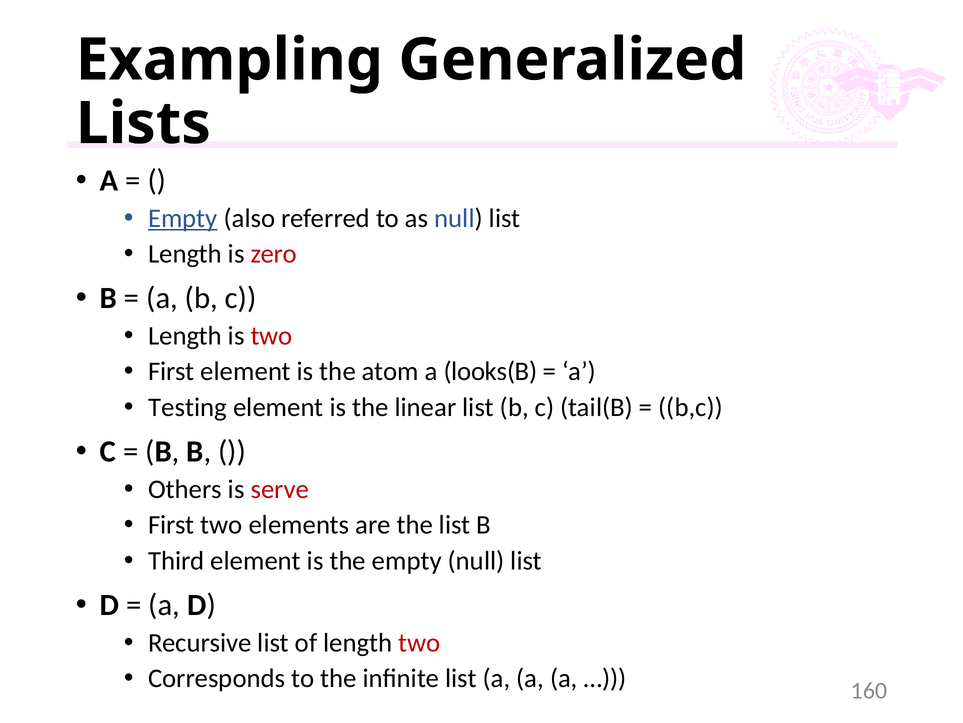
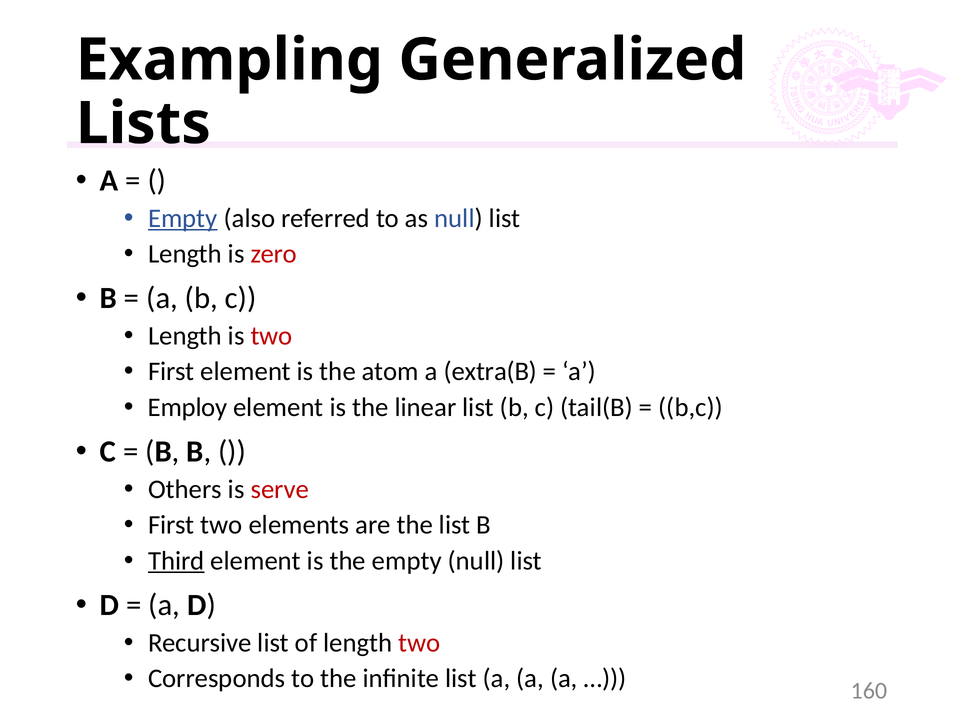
looks(B: looks(B -> extra(B (490, 371)
Testing: Testing -> Employ (188, 407)
Third underline: none -> present (176, 560)
